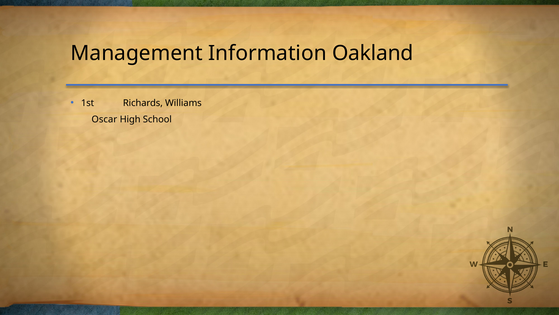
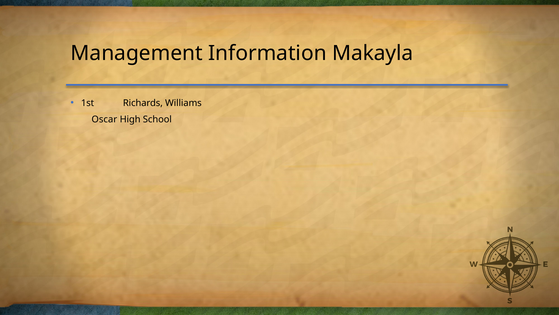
Oakland: Oakland -> Makayla (373, 53)
